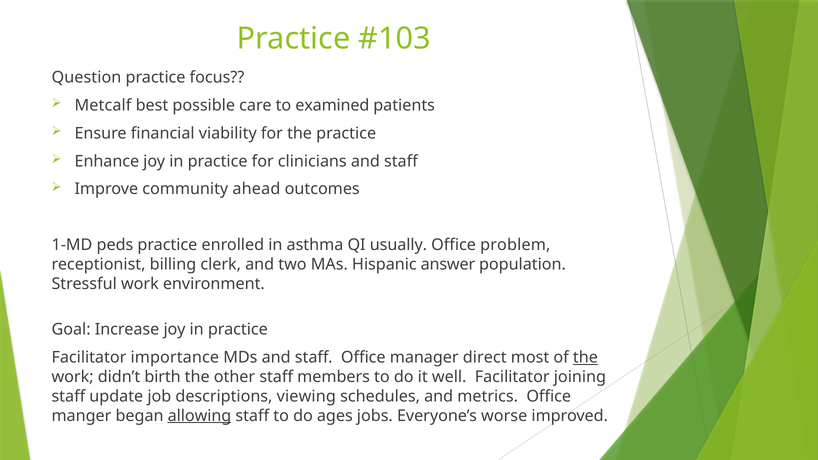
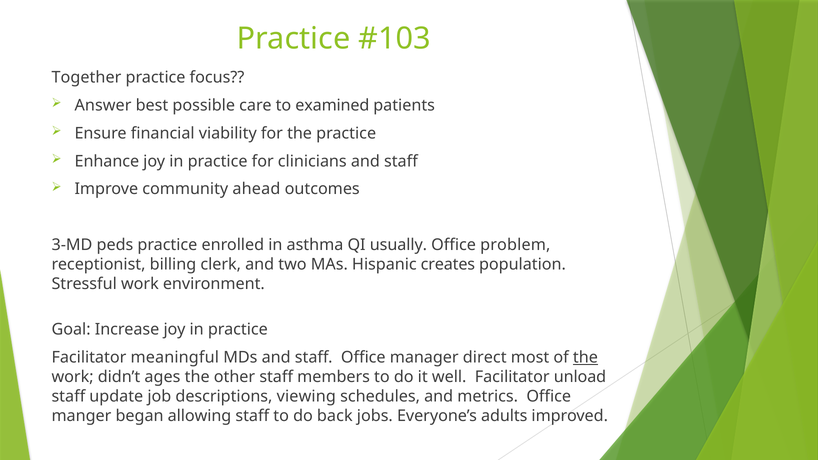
Question: Question -> Together (86, 77)
Metcalf: Metcalf -> Answer (103, 105)
1-MD: 1-MD -> 3-MD (72, 245)
answer: answer -> creates (448, 265)
importance: importance -> meaningful (175, 358)
birth: birth -> ages (162, 377)
joining: joining -> unload (580, 377)
allowing underline: present -> none (199, 416)
ages: ages -> back (335, 416)
worse: worse -> adults (504, 416)
